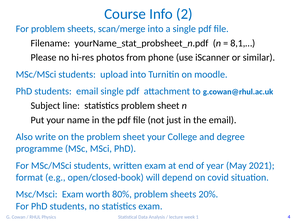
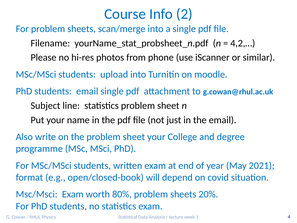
8,1,…: 8,1,… -> 4,2,… (243, 43)
